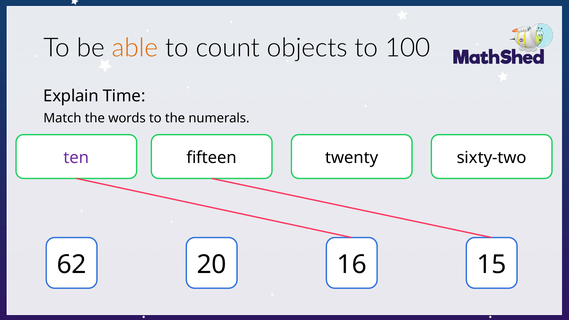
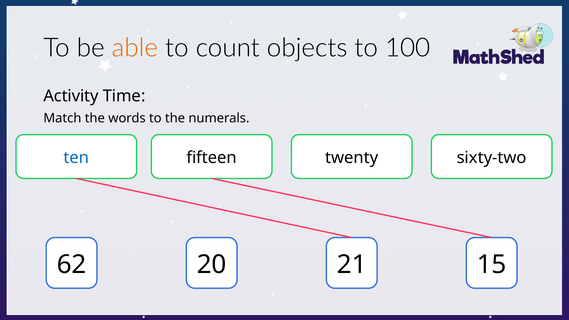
Explain: Explain -> Activity (71, 96)
ten colour: purple -> blue (76, 158)
16: 16 -> 21 (352, 265)
